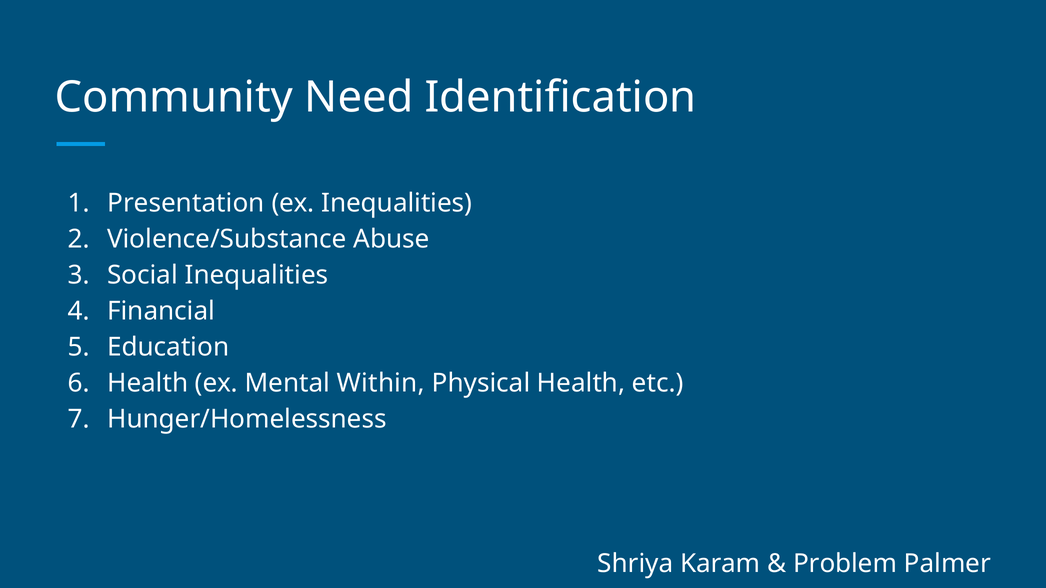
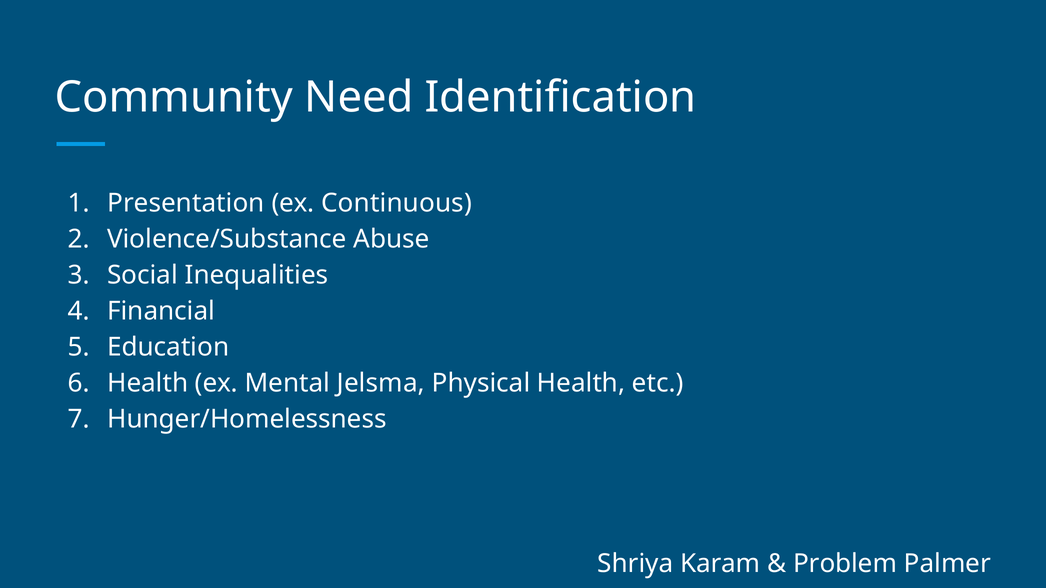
ex Inequalities: Inequalities -> Continuous (397, 203)
Within: Within -> Jelsma (381, 383)
